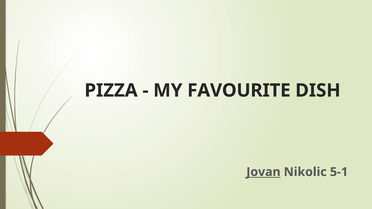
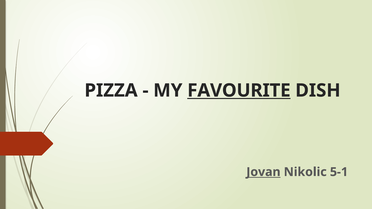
FAVOURITE underline: none -> present (239, 91)
